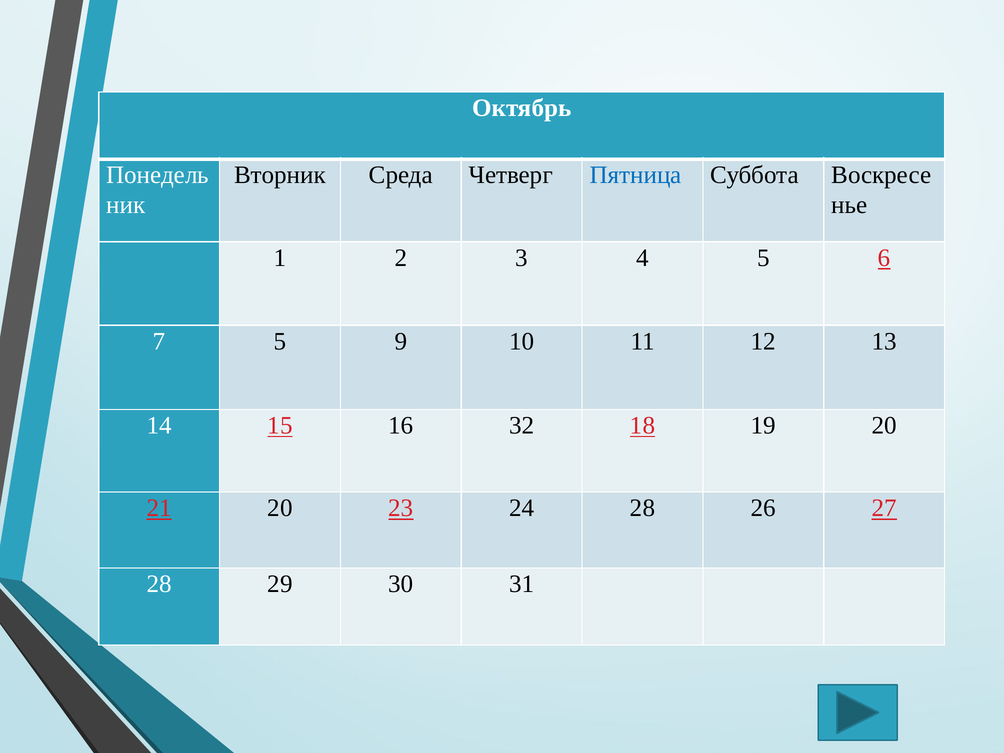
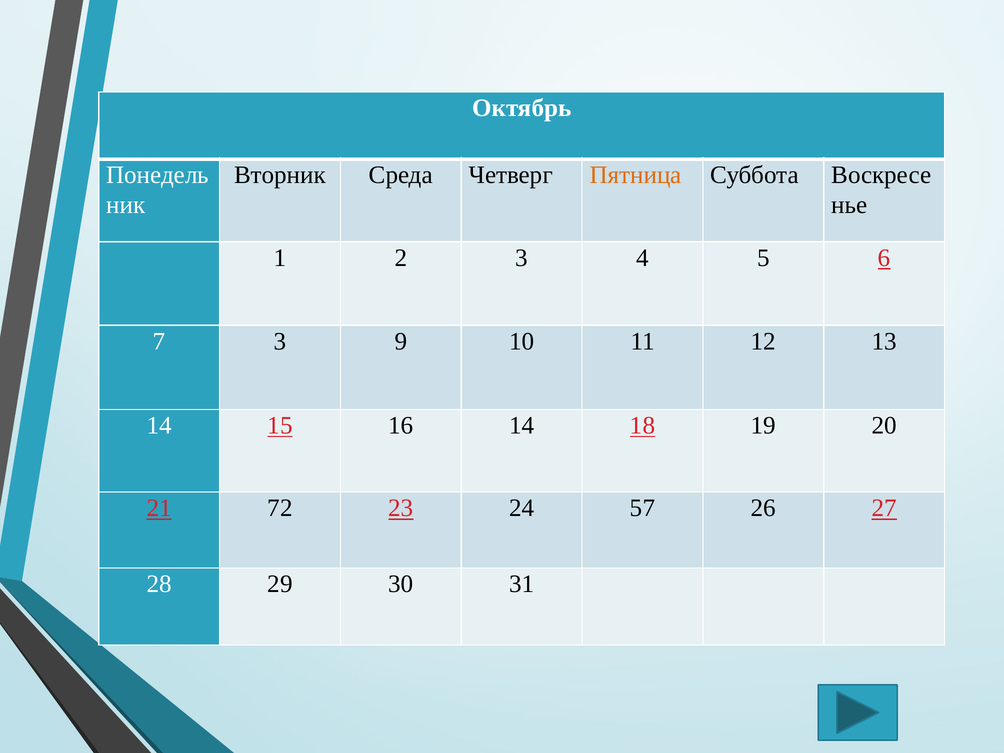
Пятница colour: blue -> orange (636, 175)
7 5: 5 -> 3 (280, 341)
16 32: 32 -> 14 (522, 425)
21 20: 20 -> 72 (280, 508)
24 28: 28 -> 57 (643, 508)
